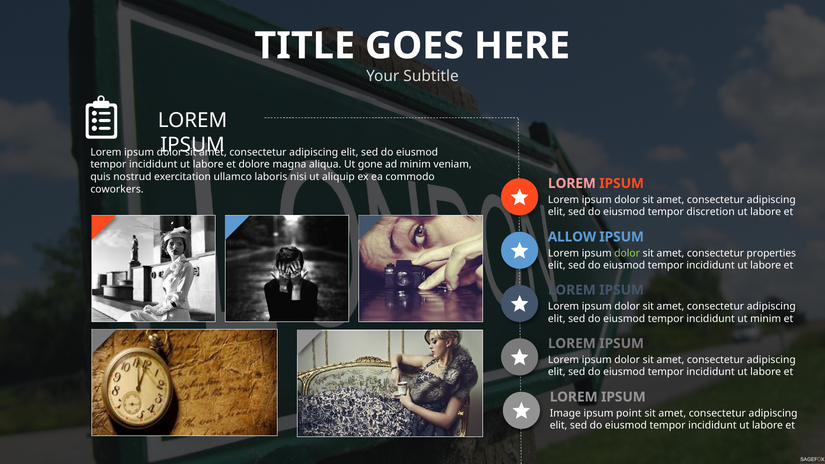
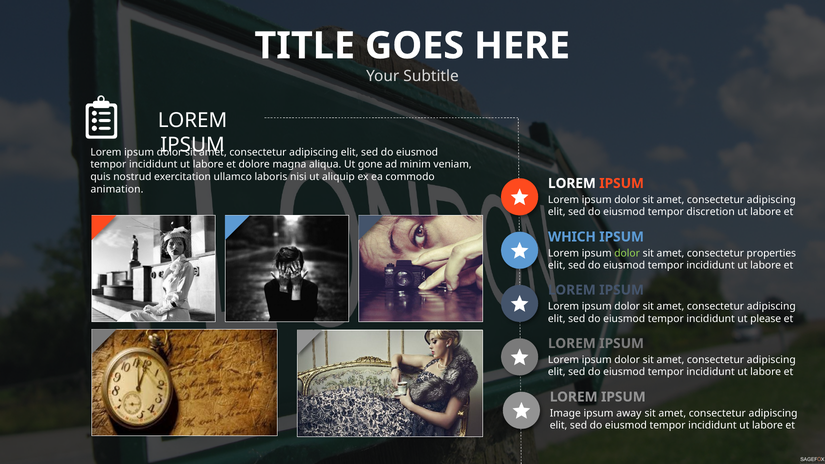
LOREM colour: pink -> white (572, 183)
coworkers: coworkers -> animation (117, 189)
ALLOW: ALLOW -> WHICH (572, 237)
ut minim: minim -> please (766, 319)
point: point -> away (629, 413)
